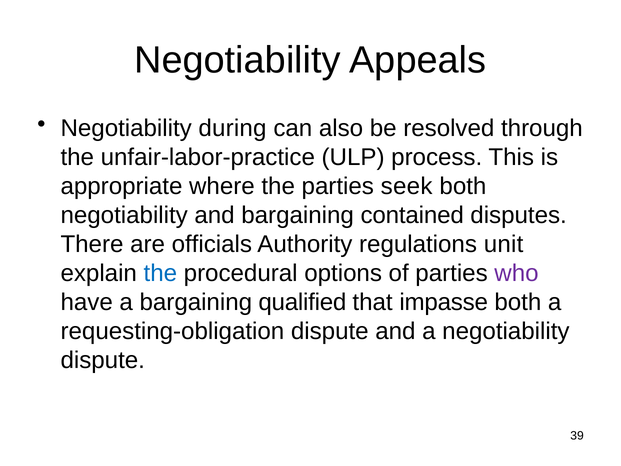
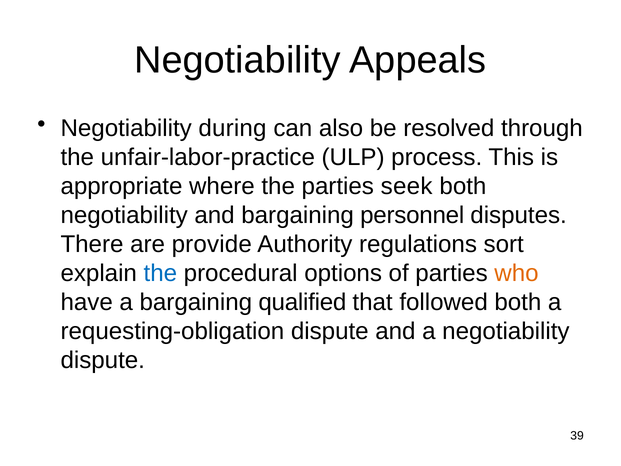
contained: contained -> personnel (412, 215)
officials: officials -> provide (212, 244)
unit: unit -> sort (504, 244)
who colour: purple -> orange (516, 273)
impasse: impasse -> followed (444, 302)
